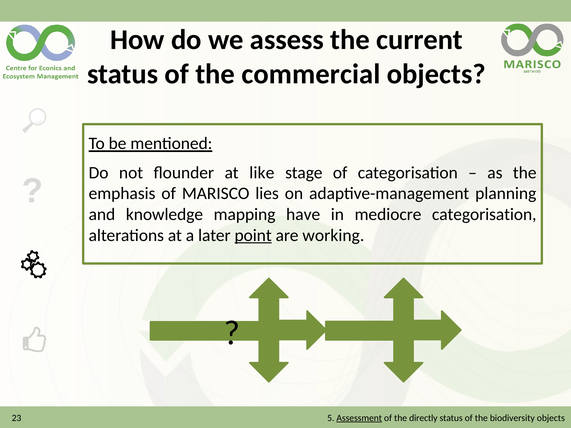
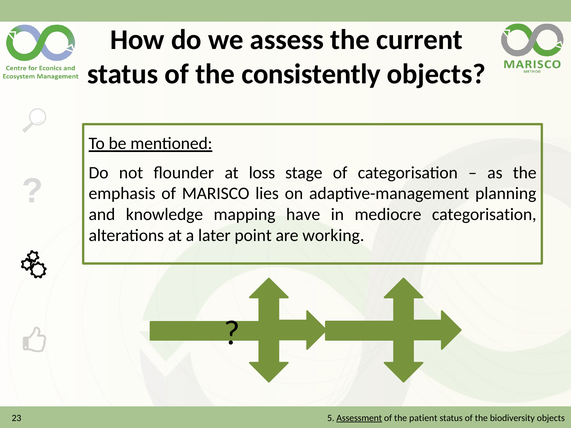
commercial: commercial -> consistently (311, 74)
like: like -> loss (262, 173)
point underline: present -> none (253, 235)
directly: directly -> patient (423, 418)
